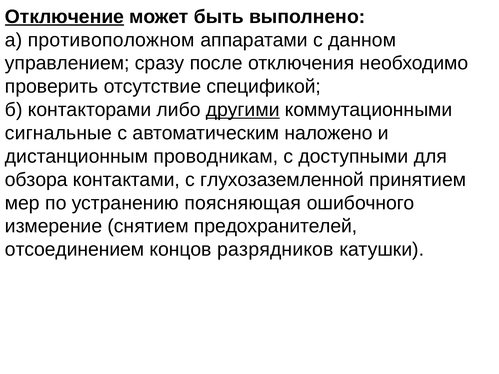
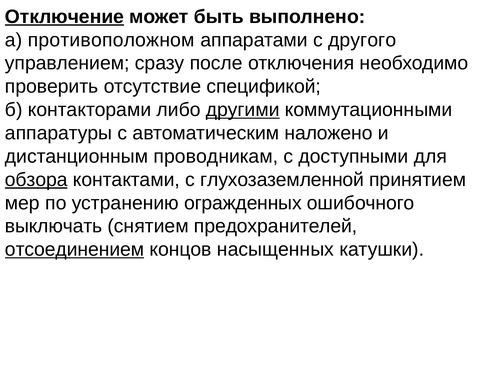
данном: данном -> другого (362, 40)
сигнальные: сигнальные -> аппаратуры (59, 133)
обзора underline: none -> present (36, 180)
поясняющая: поясняющая -> огражденных (243, 203)
измерение: измерение -> выключать (54, 226)
отсоединением underline: none -> present (75, 250)
разрядников: разрядников -> насыщенных (275, 250)
